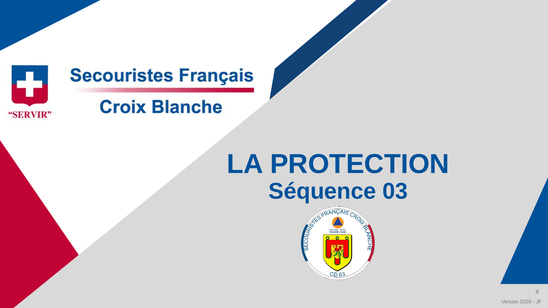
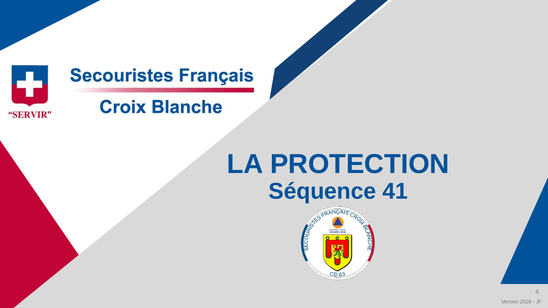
03: 03 -> 41 (395, 191)
